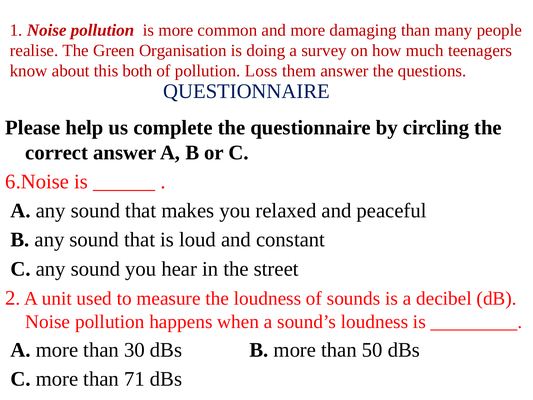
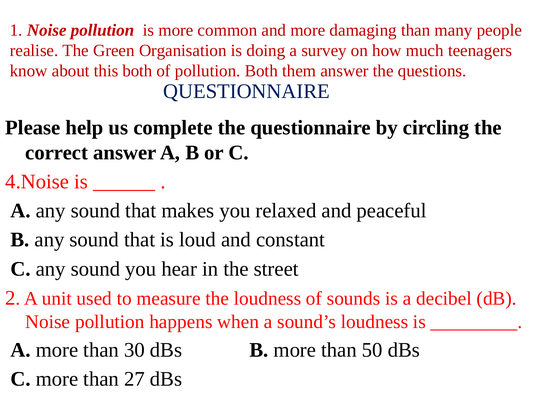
pollution Loss: Loss -> Both (261, 71)
6.Noise: 6.Noise -> 4.Noise (37, 182)
71: 71 -> 27 (134, 379)
